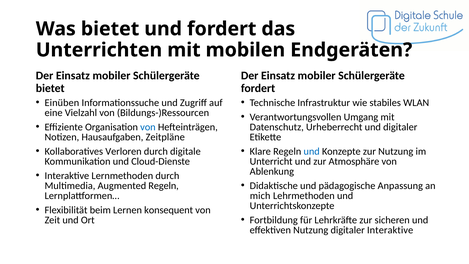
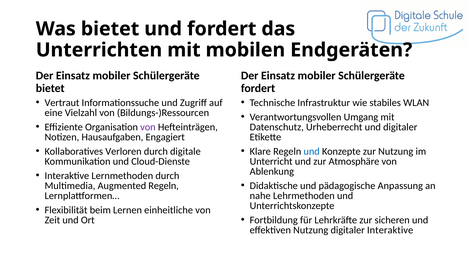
Einüben: Einüben -> Vertraut (62, 103)
von colour: blue -> purple (148, 127)
Zeitpläne: Zeitpläne -> Engagiert (165, 137)
mich: mich -> nahe (260, 196)
konsequent: konsequent -> einheitliche (169, 210)
